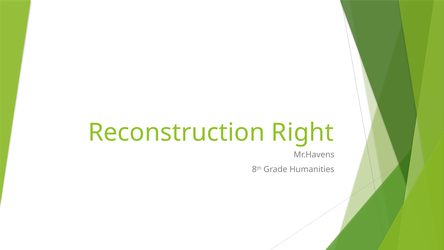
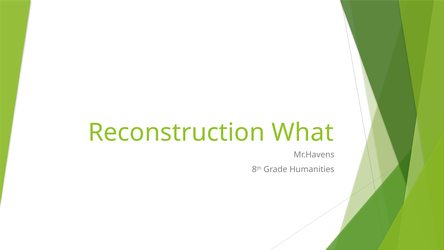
Right: Right -> What (303, 133)
